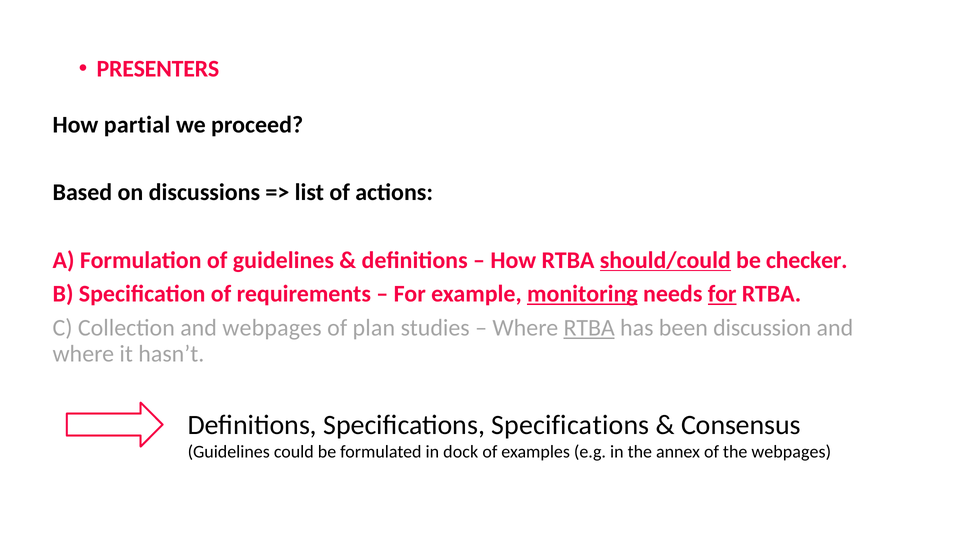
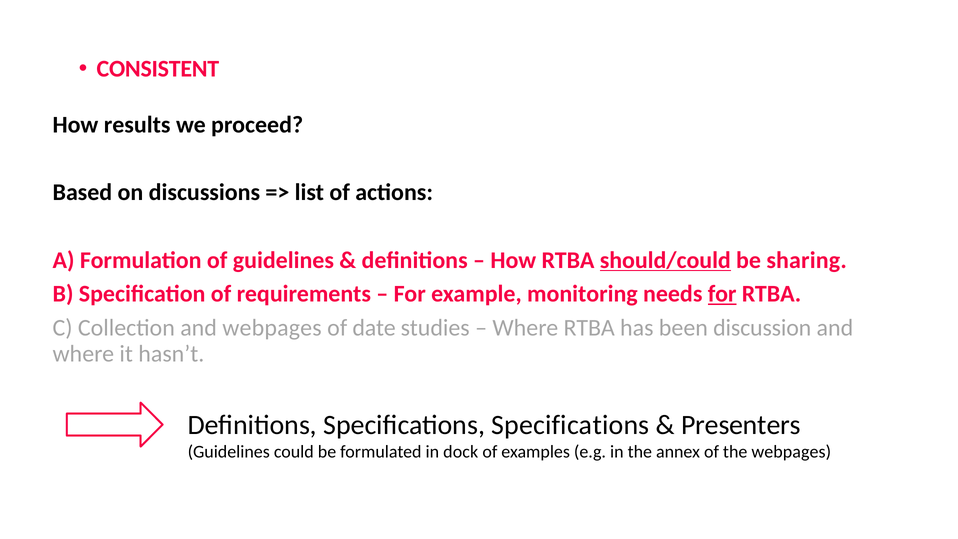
PRESENTERS: PRESENTERS -> CONSISTENT (158, 69)
partial: partial -> results (137, 125)
checker: checker -> sharing (807, 260)
monitoring underline: present -> none (582, 294)
plan: plan -> date (374, 328)
RTBA underline: present -> none (589, 328)
Consensus: Consensus -> Presenters (741, 425)
